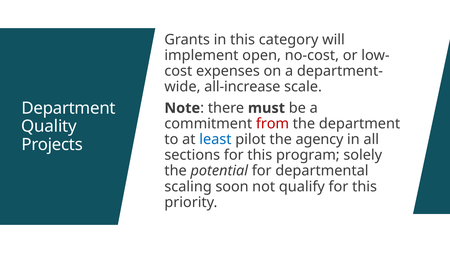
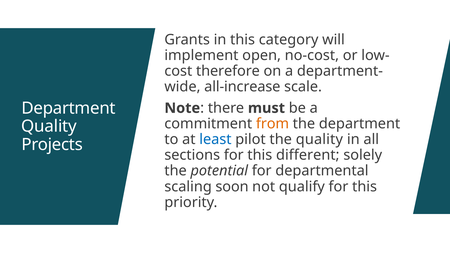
expenses: expenses -> therefore (228, 71)
from colour: red -> orange (272, 124)
the agency: agency -> quality (319, 140)
program: program -> different (308, 155)
